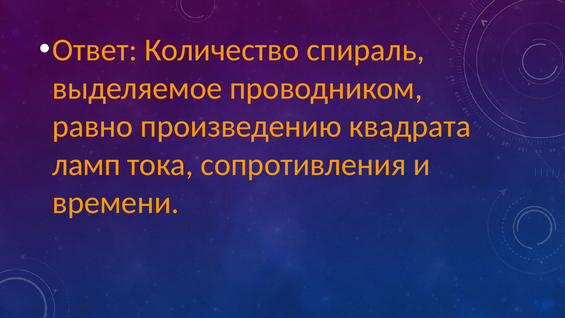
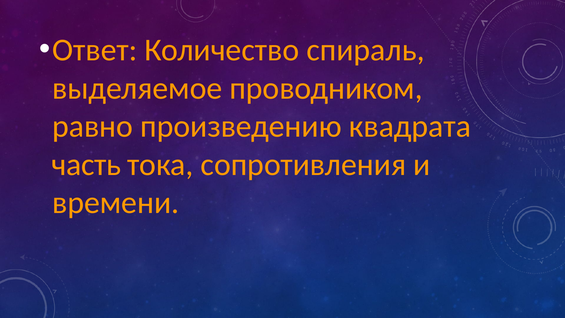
ламп: ламп -> часть (86, 164)
